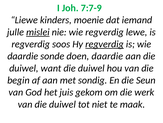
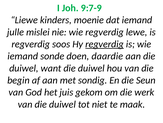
7:7-9: 7:7-9 -> 9:7-9 (91, 8)
mislei underline: present -> none (38, 32)
daardie: daardie -> iemand (23, 56)
